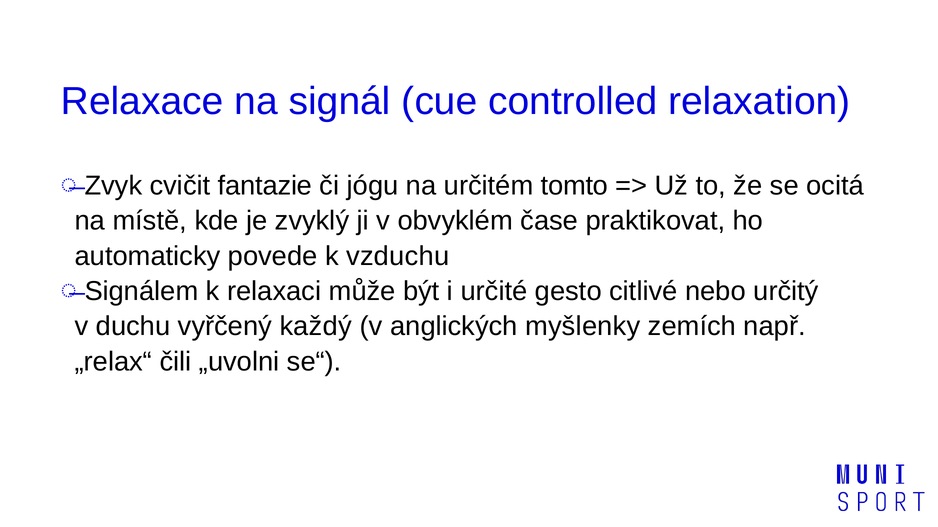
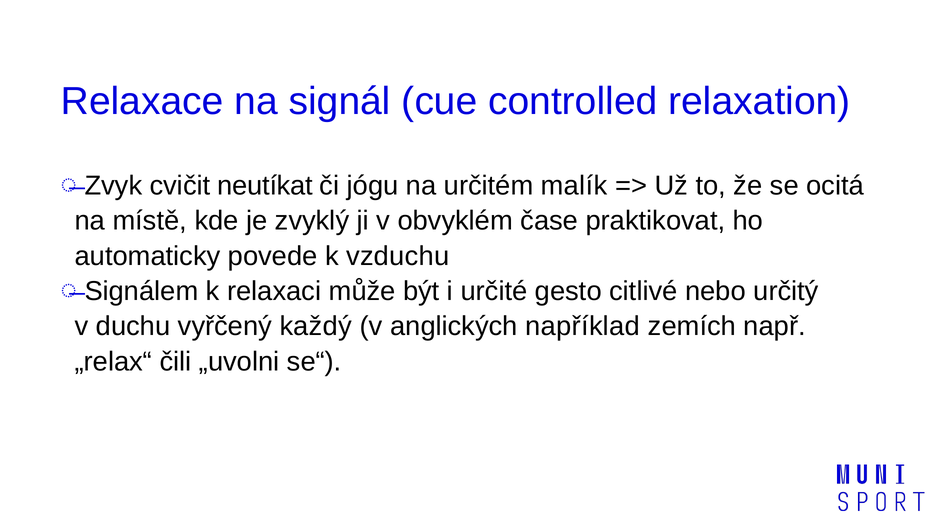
fantazie: fantazie -> neutíkat (265, 186)
tomto: tomto -> malík (574, 186)
myšlenky: myšlenky -> například (583, 327)
